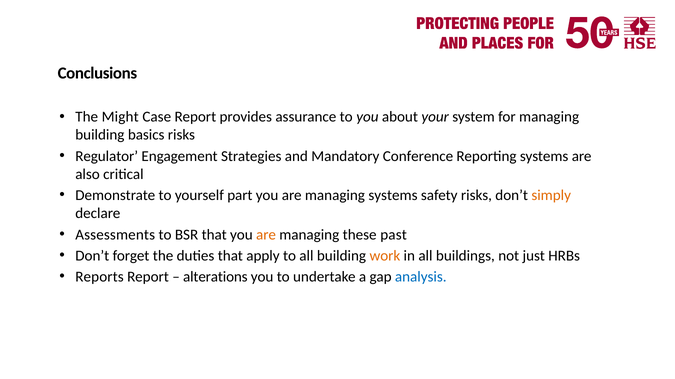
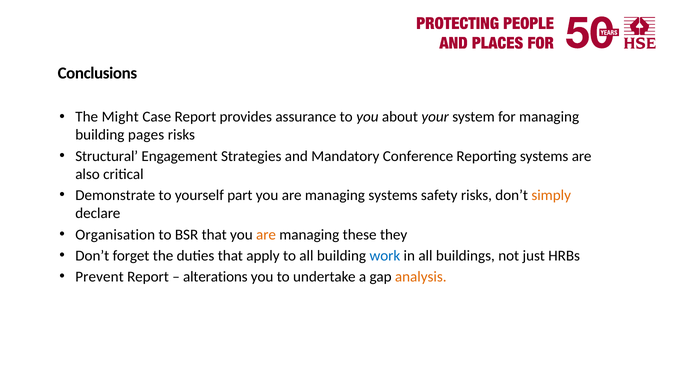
basics: basics -> pages (146, 135)
Regulator: Regulator -> Structural (107, 156)
Assessments: Assessments -> Organisation (115, 235)
past: past -> they (394, 235)
work colour: orange -> blue (385, 256)
Reports: Reports -> Prevent (100, 277)
analysis colour: blue -> orange (421, 277)
